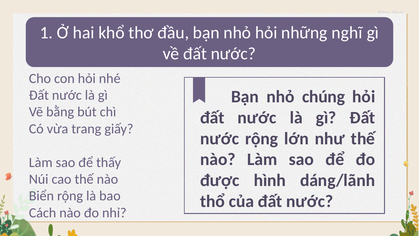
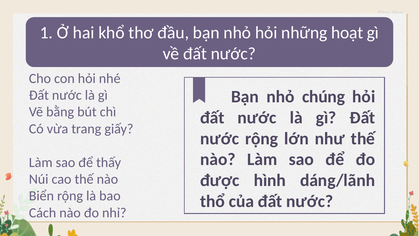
nghĩ: nghĩ -> hoạt (347, 33)
